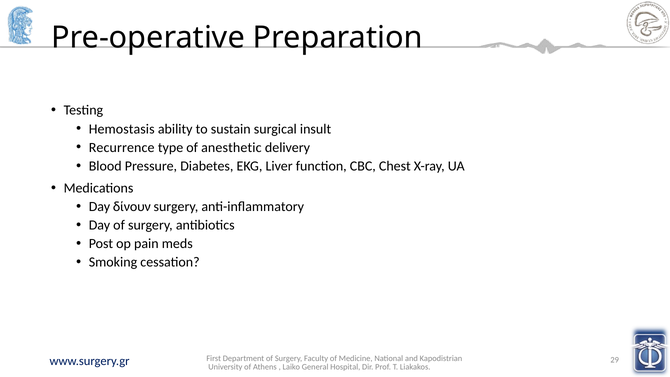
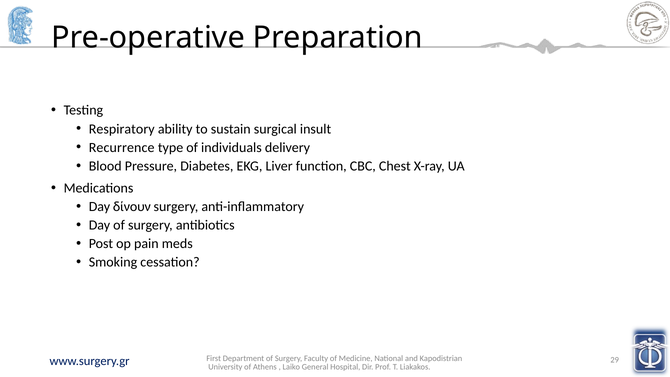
Hemostasis: Hemostasis -> Respiratory (122, 129)
anesthetic: anesthetic -> individuals (231, 147)
